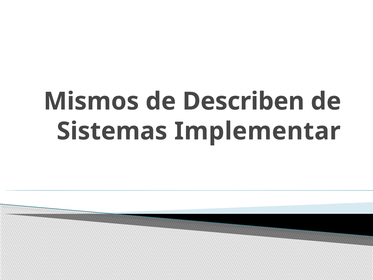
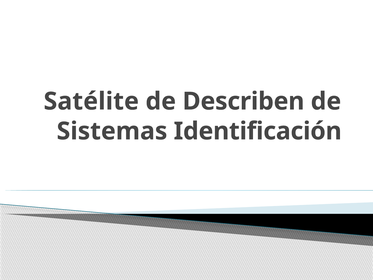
Mismos: Mismos -> Satélite (91, 101)
Implementar: Implementar -> Identificación (258, 131)
